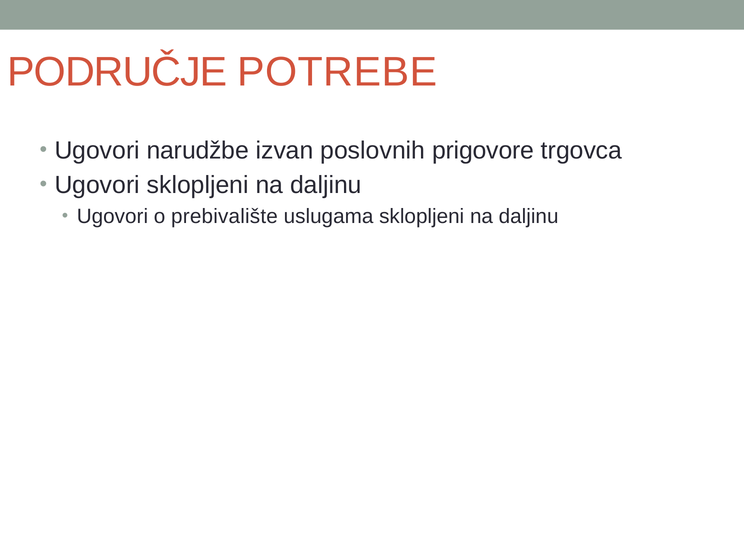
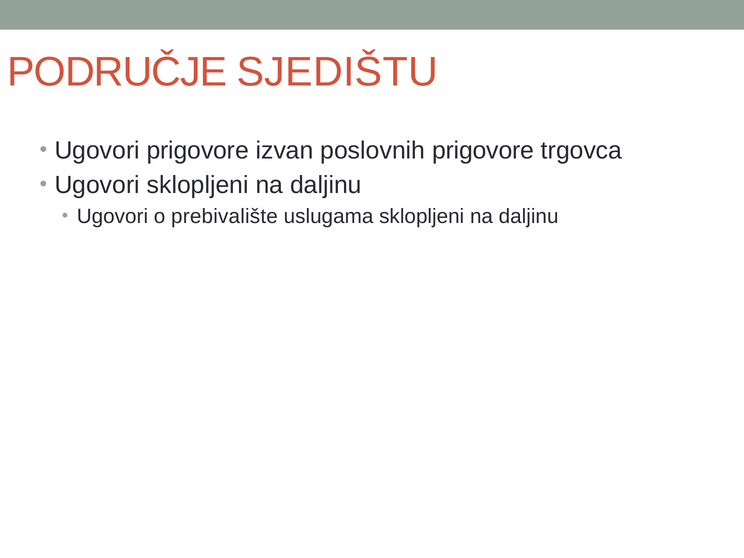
POTREBE: POTREBE -> SJEDIŠTU (337, 72)
Ugovori narudžbe: narudžbe -> prigovore (198, 151)
